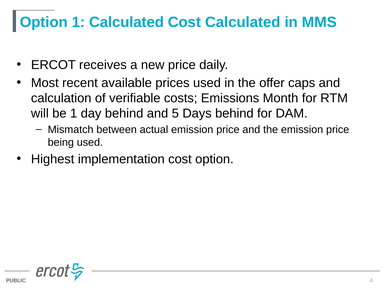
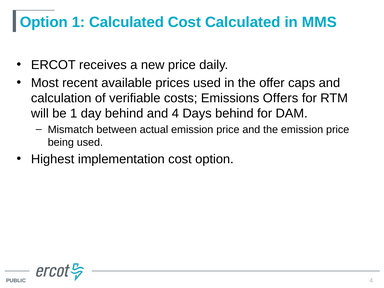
Month: Month -> Offers (281, 98)
and 5: 5 -> 4 (175, 113)
